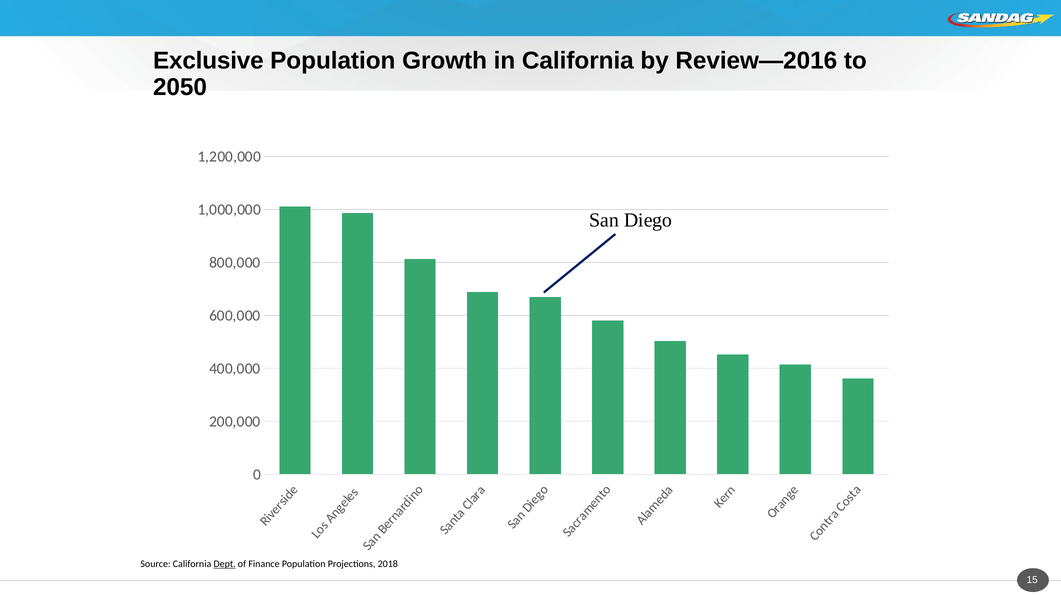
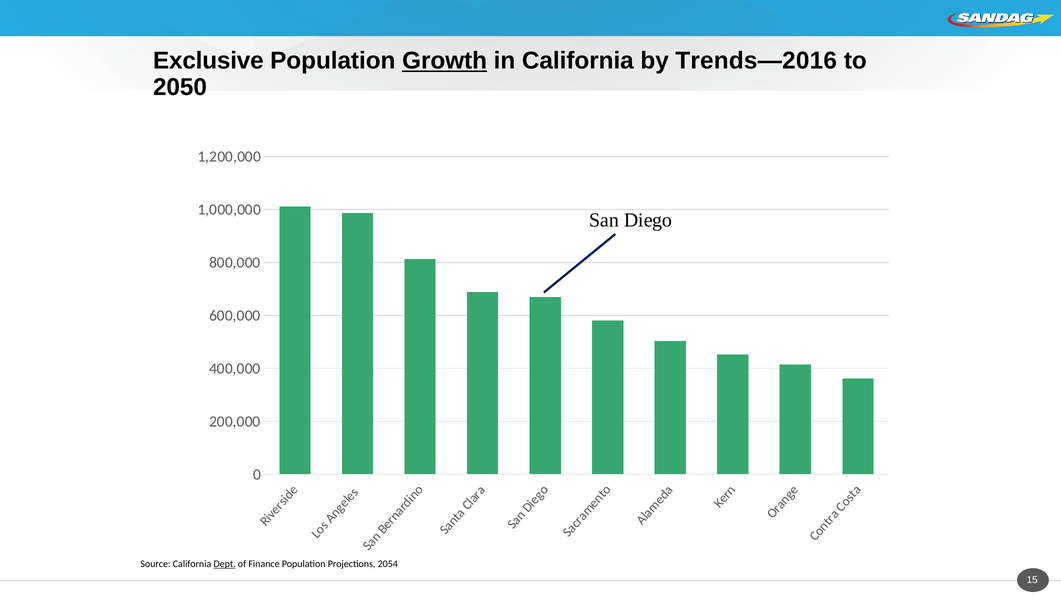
Growth underline: none -> present (445, 61)
Review—2016: Review—2016 -> Trends—2016 (756, 61)
2018: 2018 -> 2054 (388, 564)
